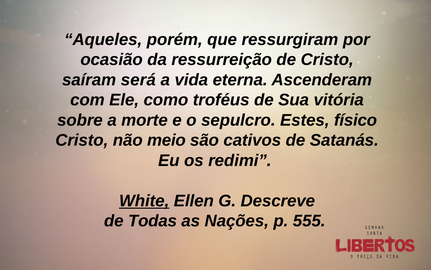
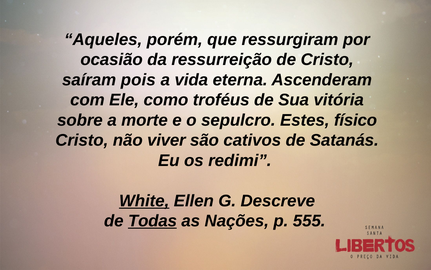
será: será -> pois (138, 80)
meio: meio -> viver (166, 140)
Todas underline: none -> present (153, 221)
